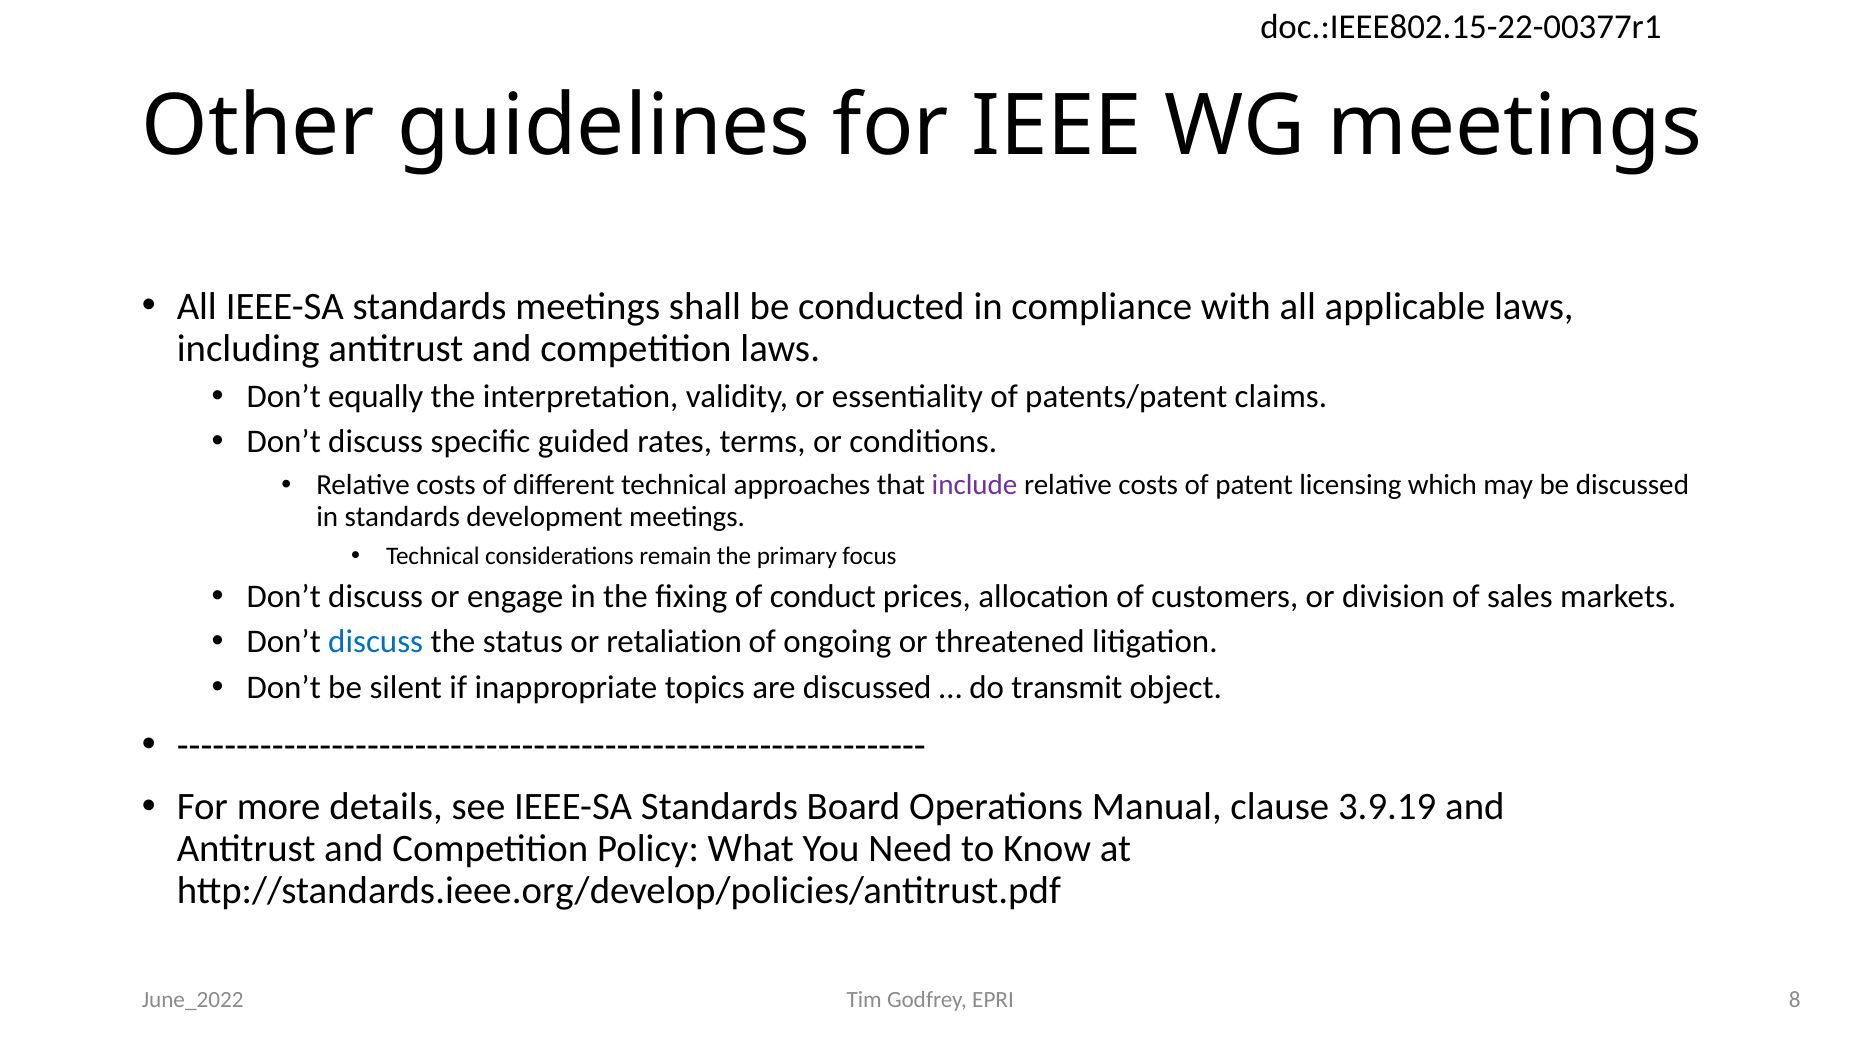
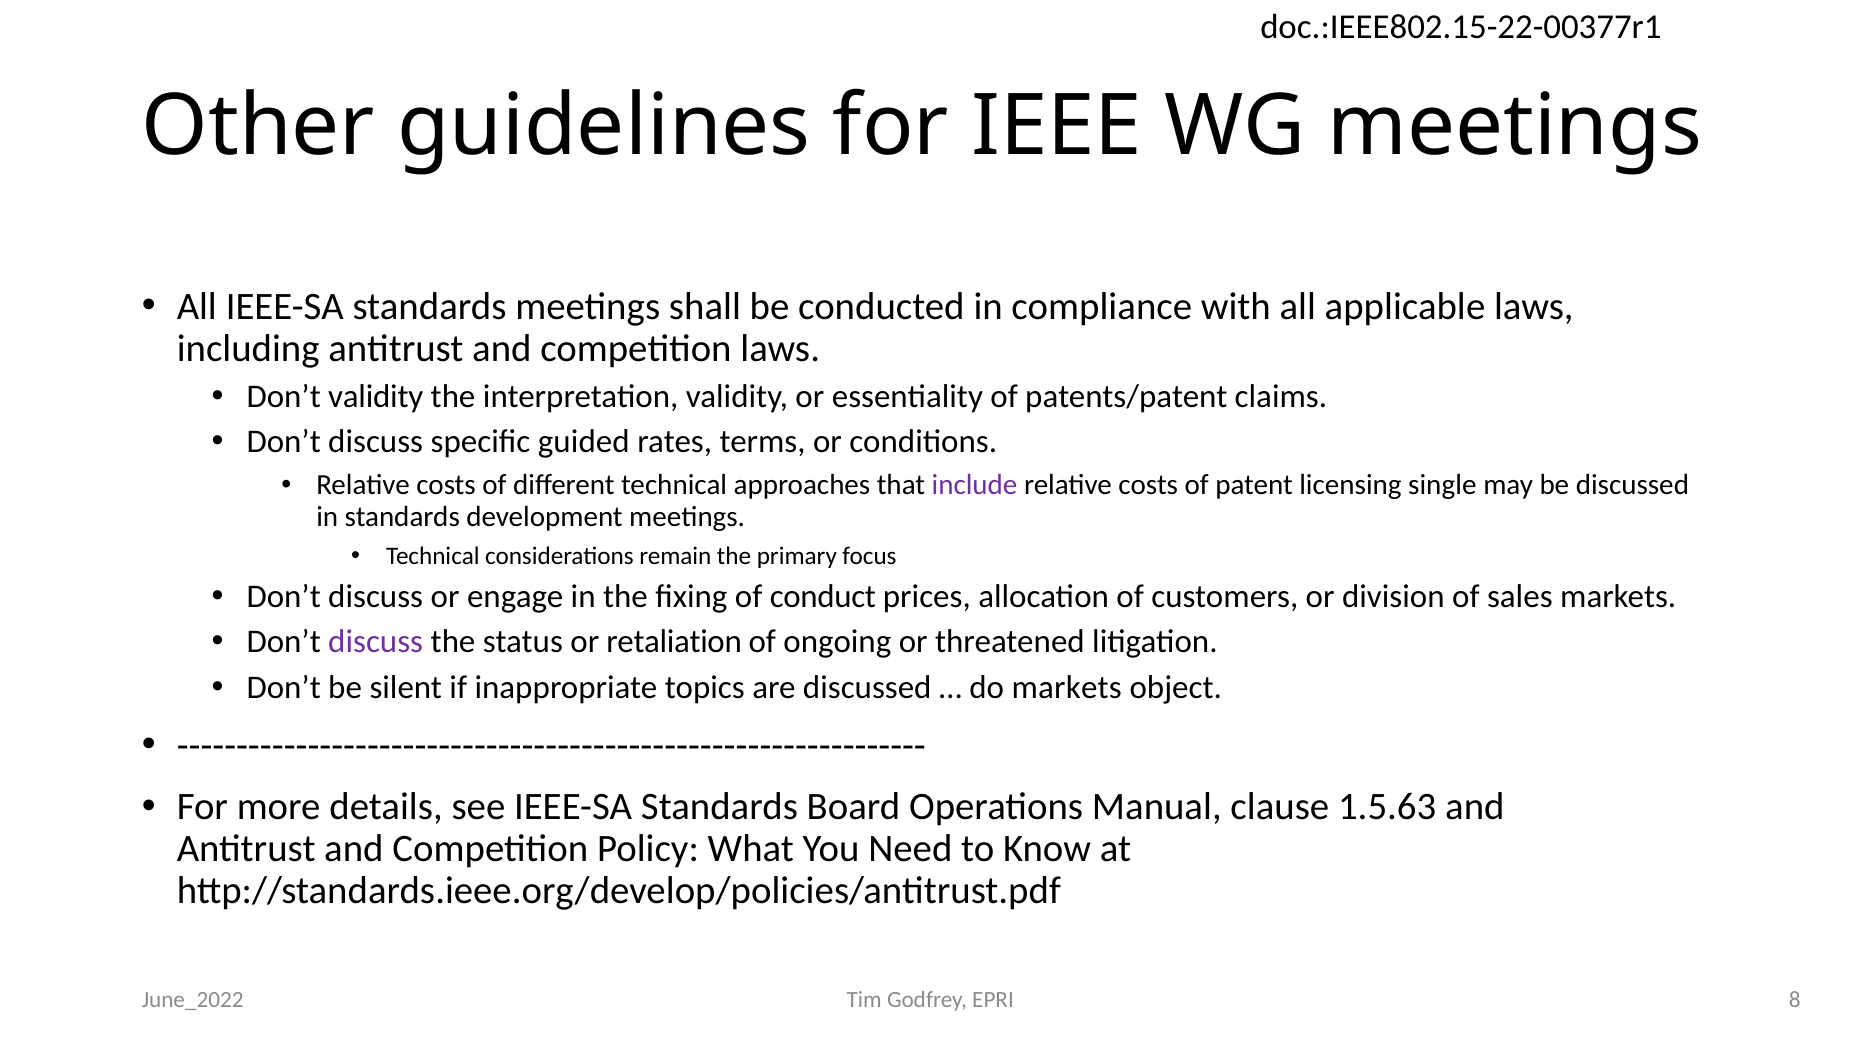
Don’t equally: equally -> validity (376, 397)
which: which -> single (1442, 485)
discuss colour: blue -> purple (376, 642)
do transmit: transmit -> markets (1067, 687)
3.9.19: 3.9.19 -> 1.5.63 (1387, 807)
